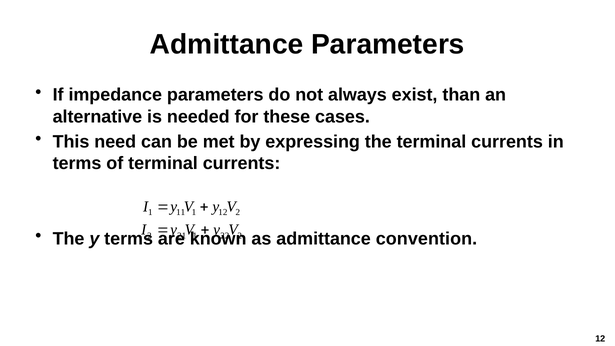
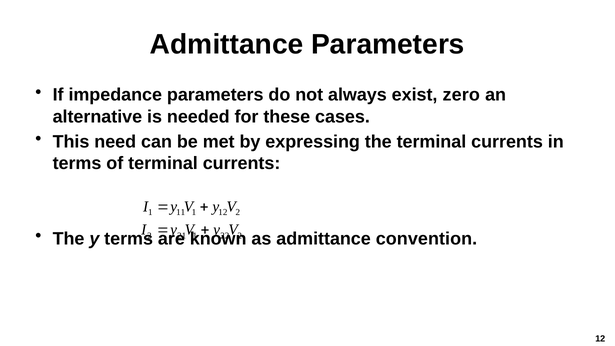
than: than -> zero (461, 95)
